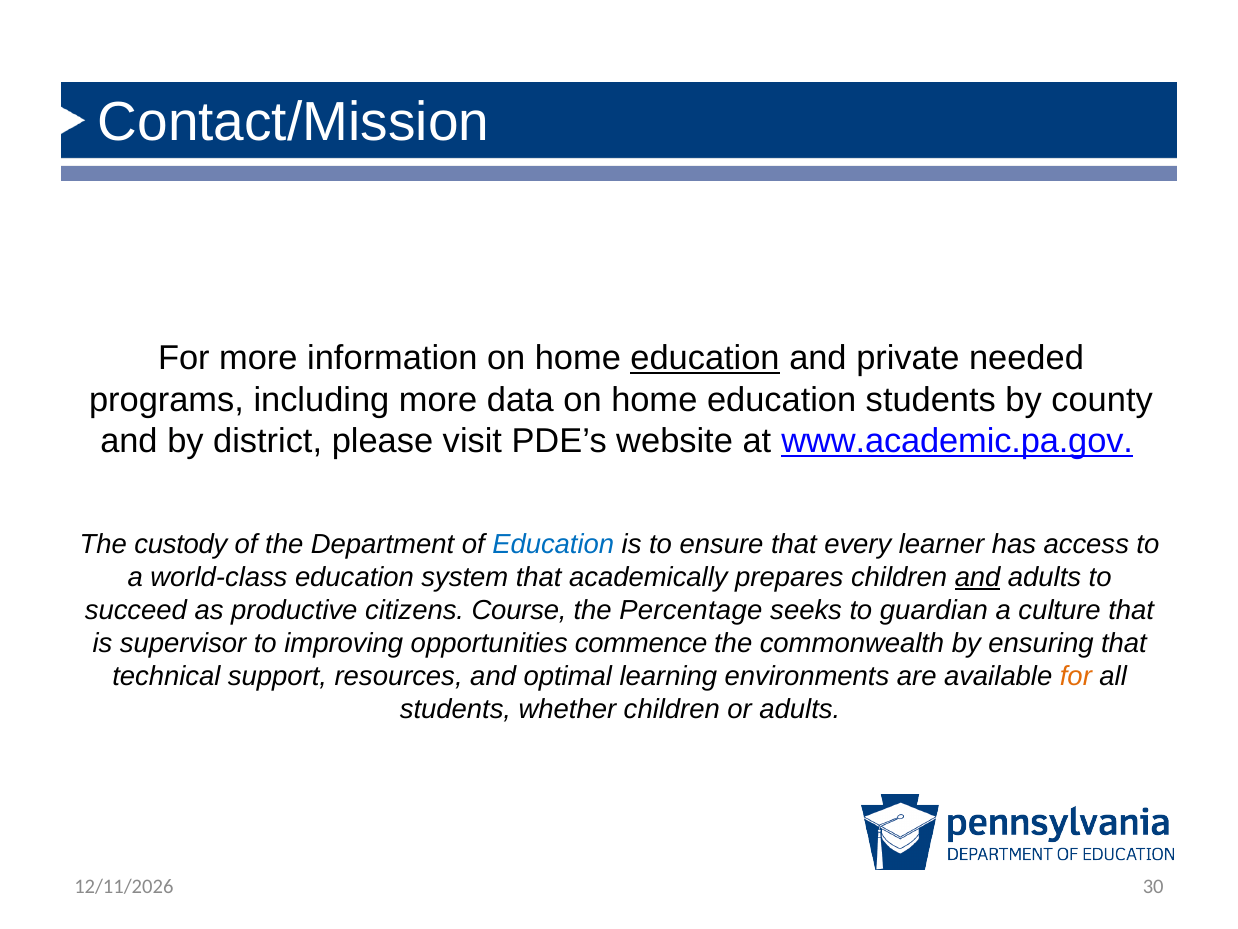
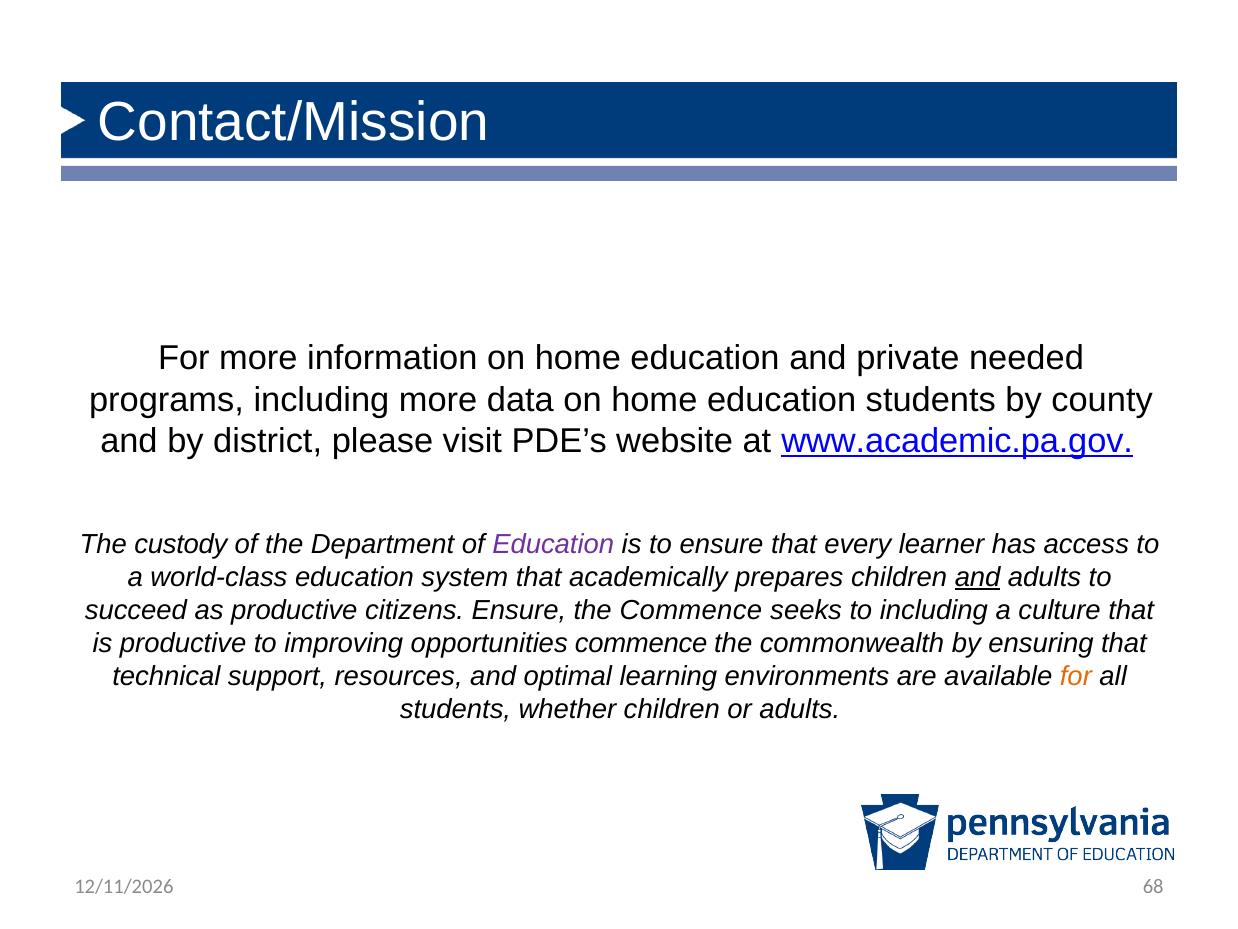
education underline: present -> none (705, 358)
Education colour: blue -> purple (553, 544)
citizens Course: Course -> Ensure (519, 610)
the Percentage: Percentage -> Commence (691, 610)
to guardian: guardian -> including (934, 610)
is supervisor: supervisor -> productive (183, 643)
30: 30 -> 68 (1153, 887)
